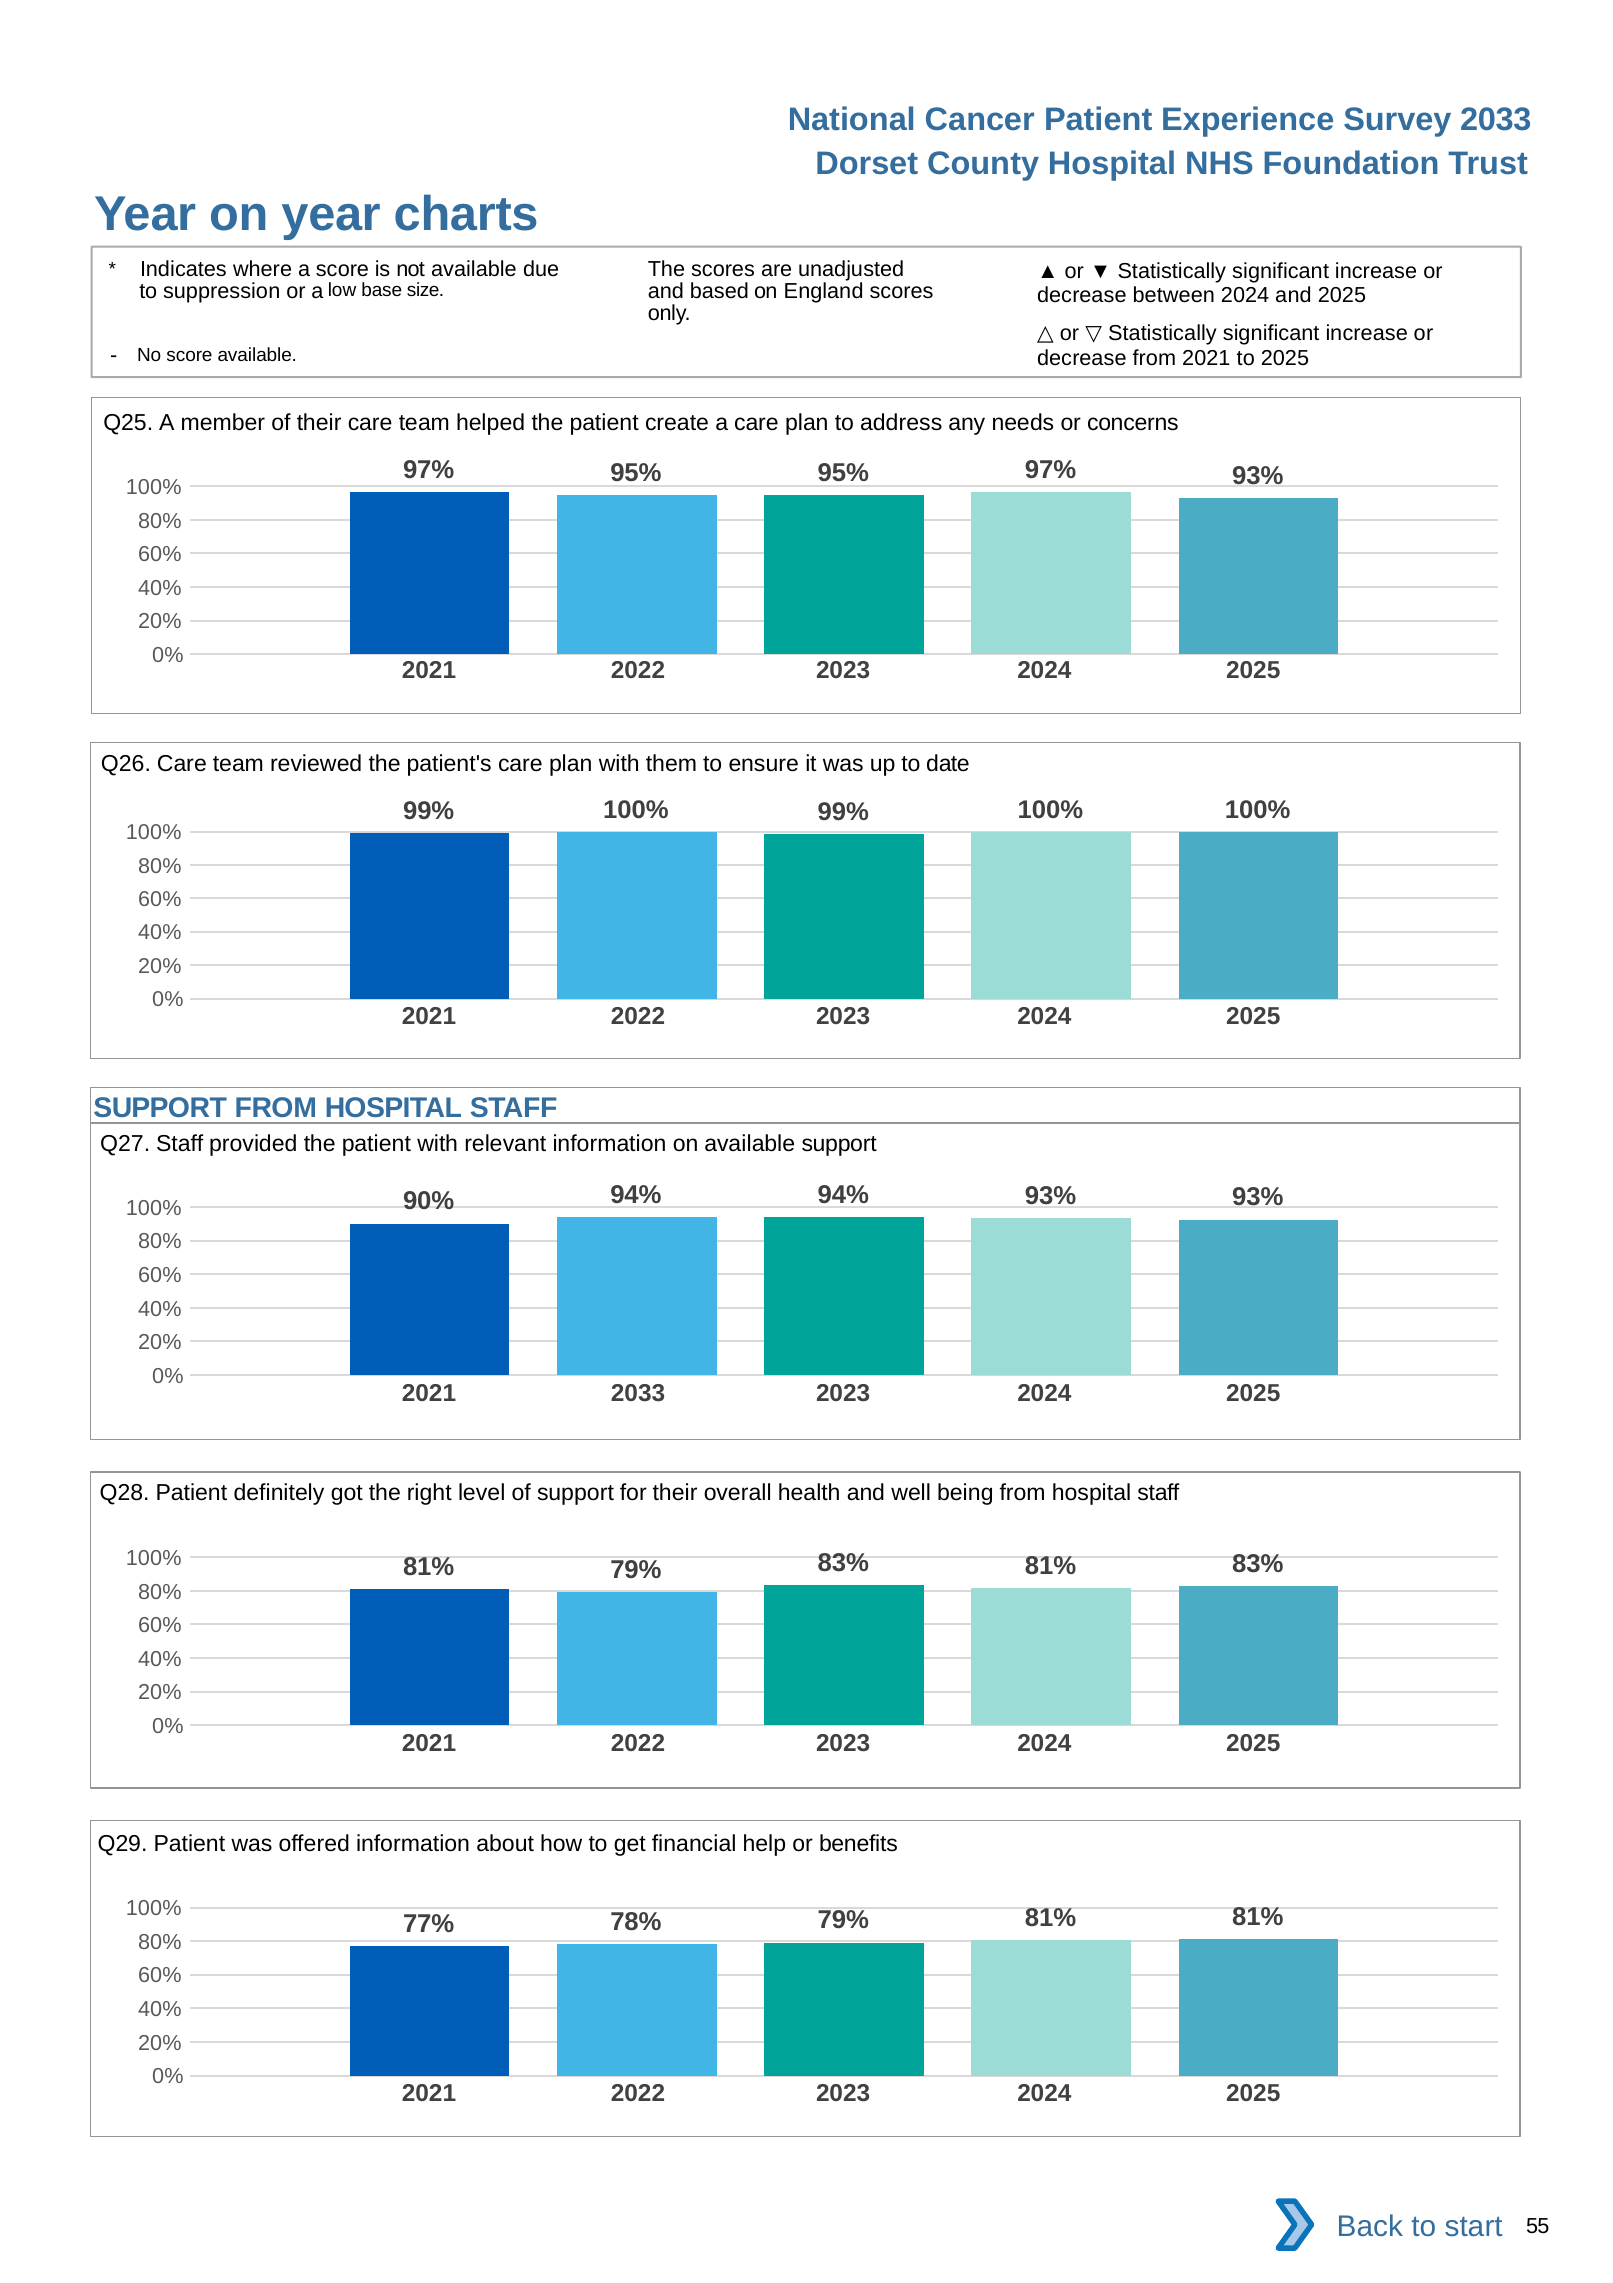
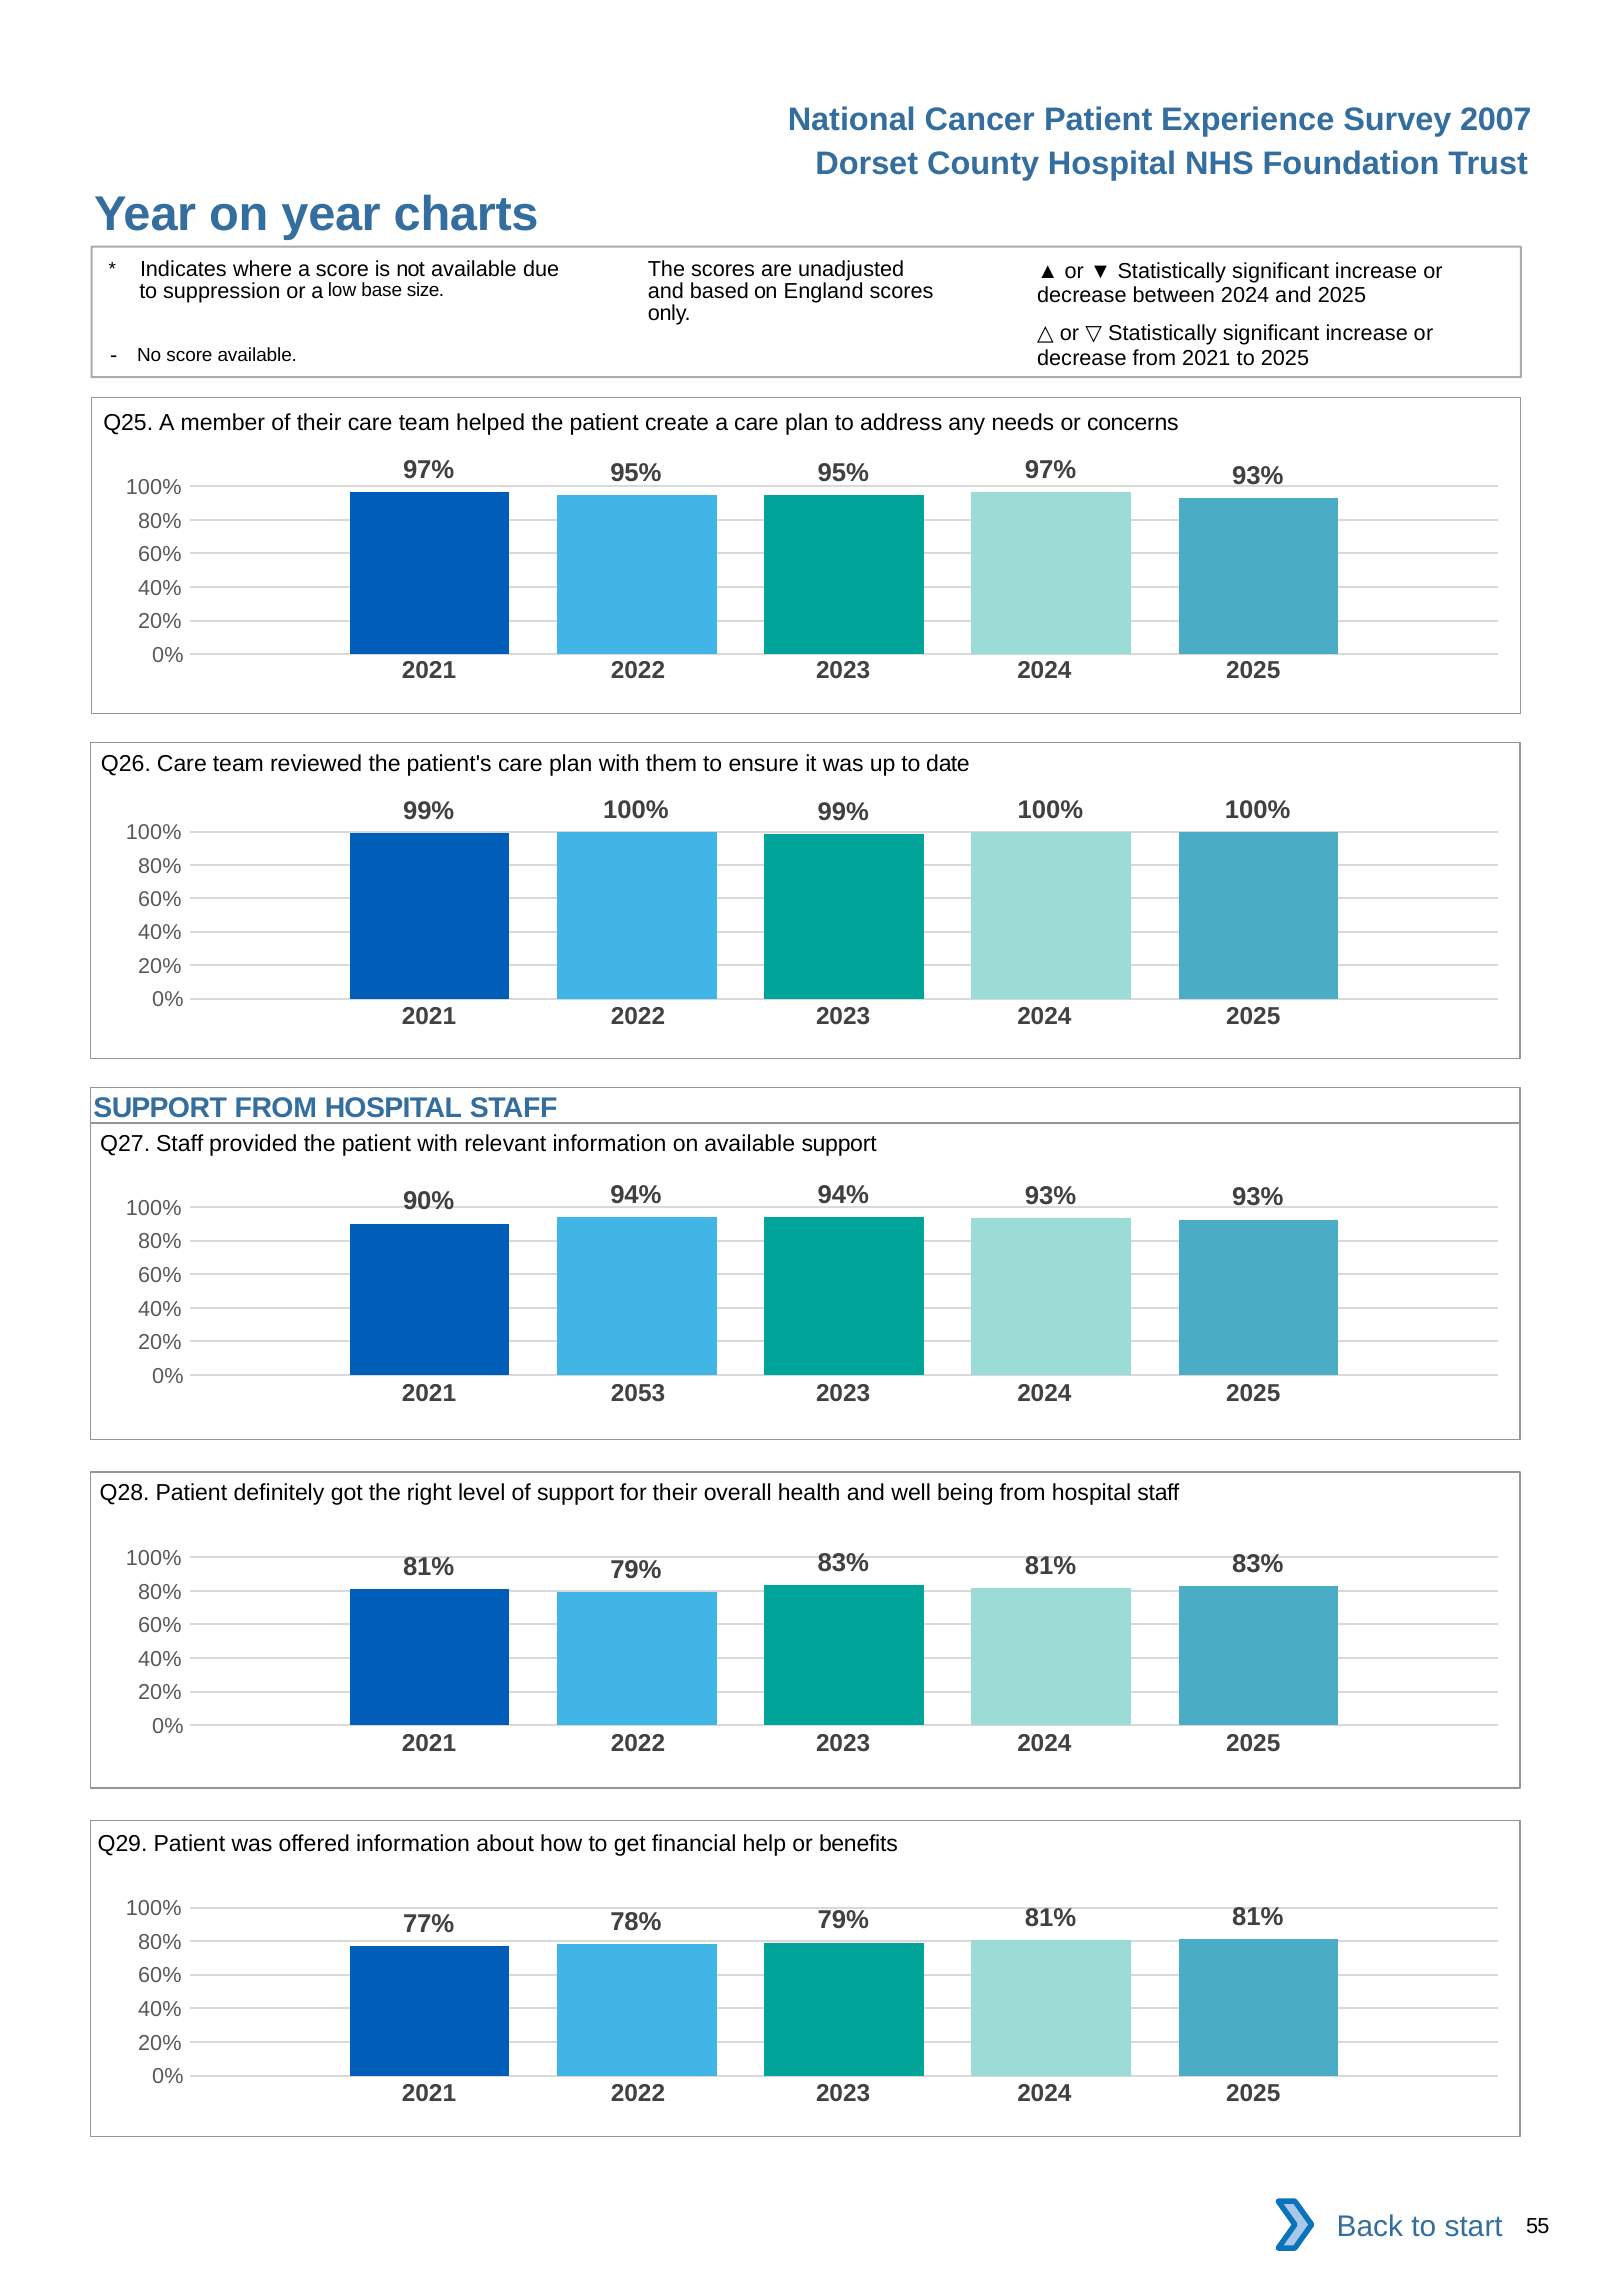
Survey 2033: 2033 -> 2007 (1496, 120)
2021 2033: 2033 -> 2053 (638, 1393)
